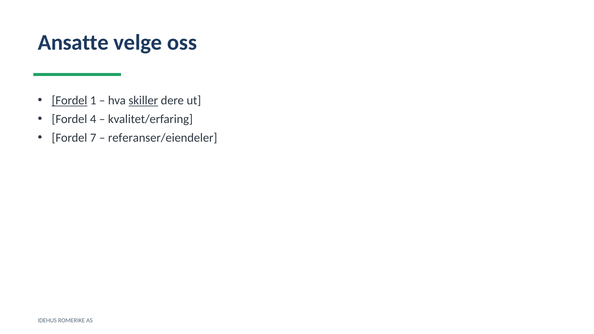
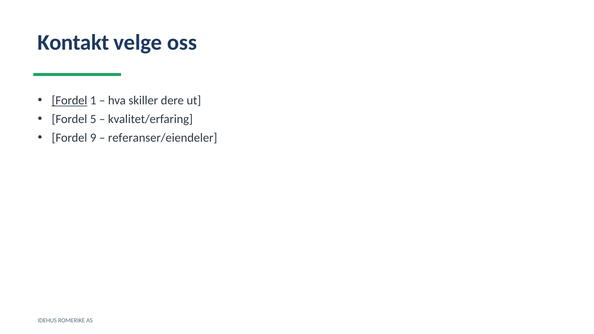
Ansatte: Ansatte -> Kontakt (73, 42)
skiller underline: present -> none (143, 101)
4: 4 -> 5 (93, 119)
7: 7 -> 9 (93, 138)
